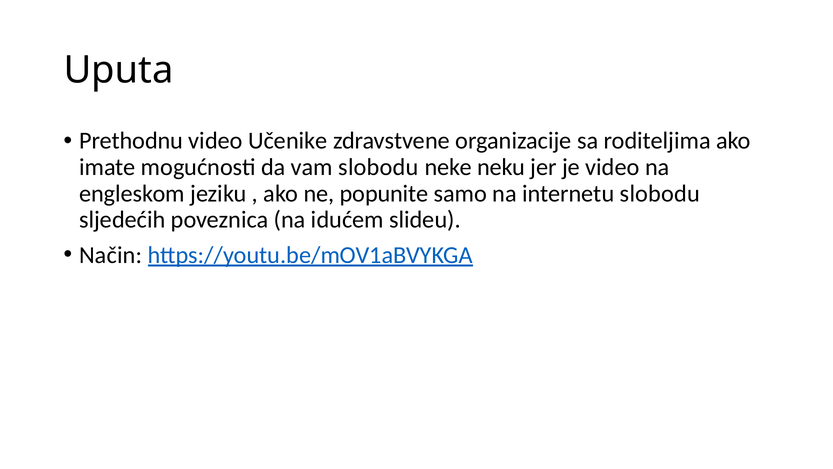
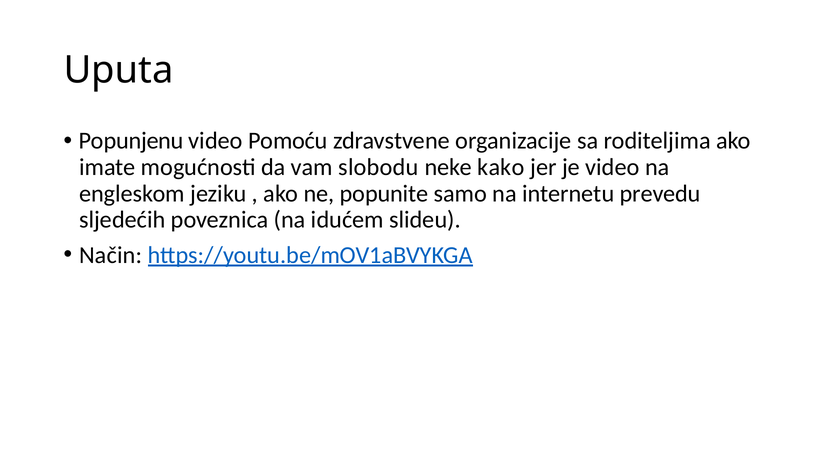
Prethodnu: Prethodnu -> Popunjenu (131, 141)
Učenike: Učenike -> Pomoću (288, 141)
neku: neku -> kako (501, 167)
internetu slobodu: slobodu -> prevedu (660, 193)
